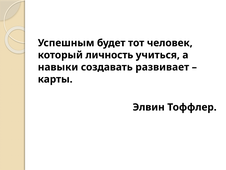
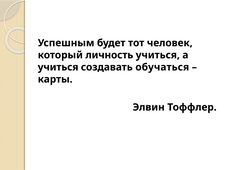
навыки: навыки -> учиться (58, 67)
развивает: развивает -> обучаться (162, 67)
